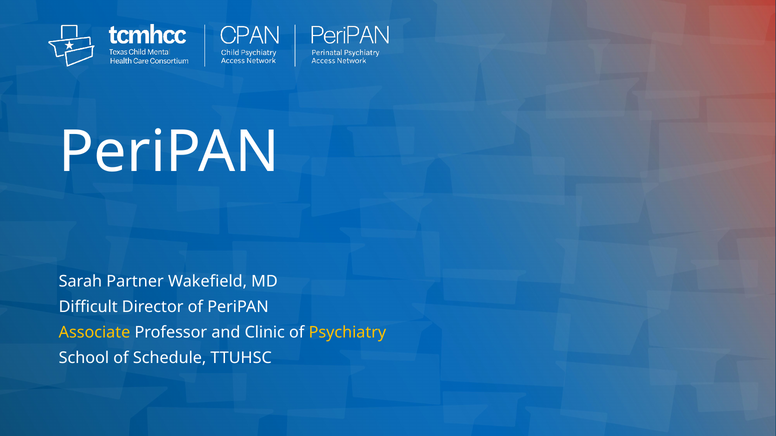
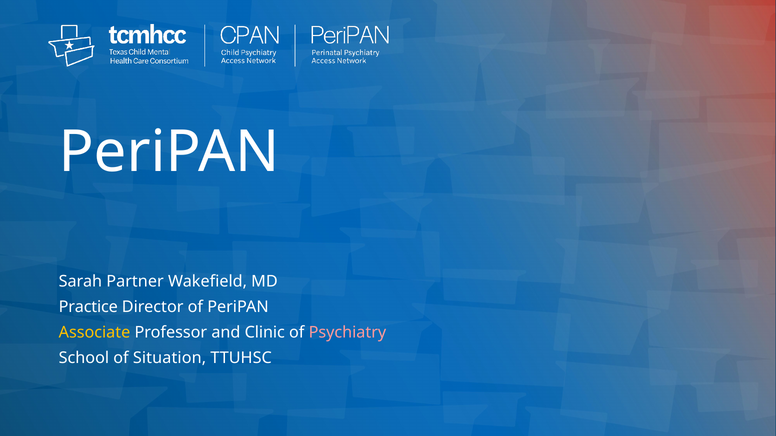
Difficult: Difficult -> Practice (88, 307)
Psychiatry colour: yellow -> pink (347, 333)
Schedule: Schedule -> Situation (170, 359)
